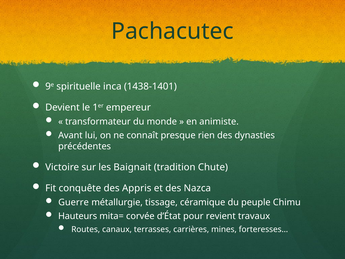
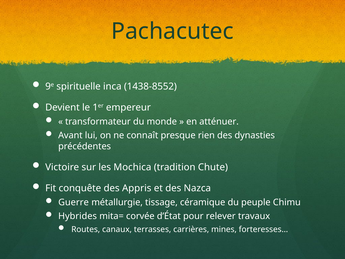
1438-1401: 1438-1401 -> 1438-8552 (150, 86)
animiste: animiste -> atténuer (219, 121)
Baignait: Baignait -> Mochica (132, 167)
Hauteurs: Hauteurs -> Hybrides (78, 216)
revient: revient -> relever (221, 216)
